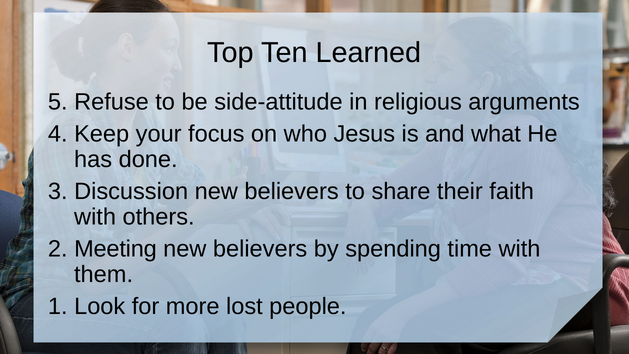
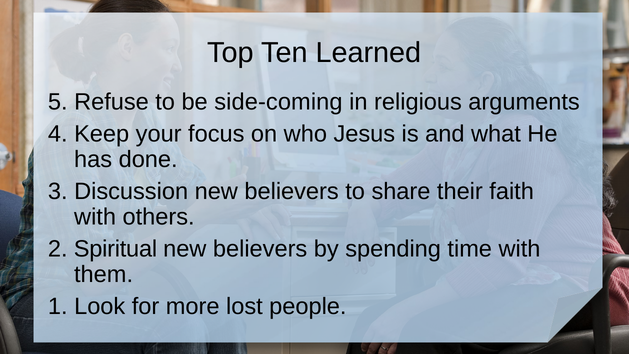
side-attitude: side-attitude -> side-coming (278, 102)
Meeting: Meeting -> Spiritual (115, 249)
